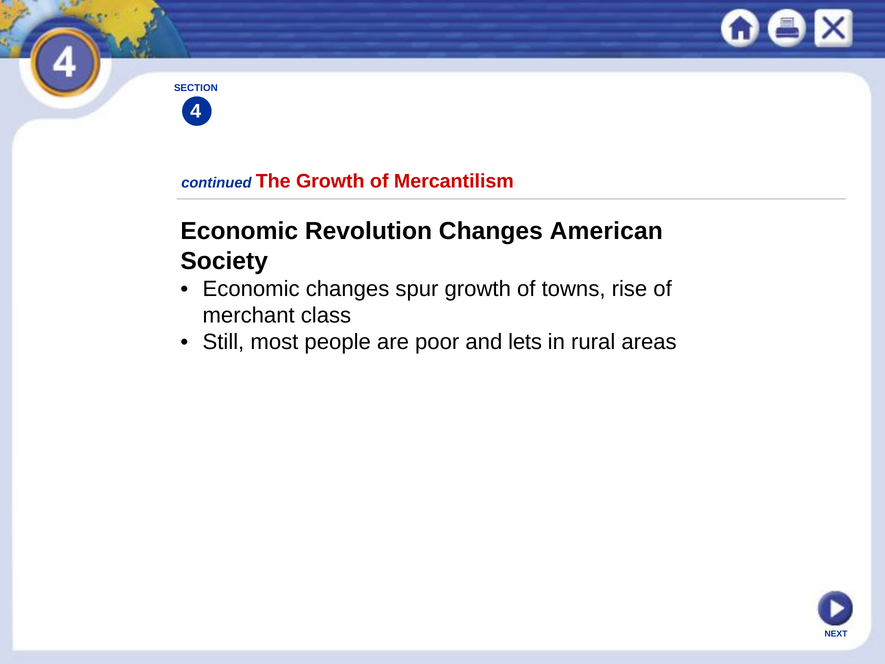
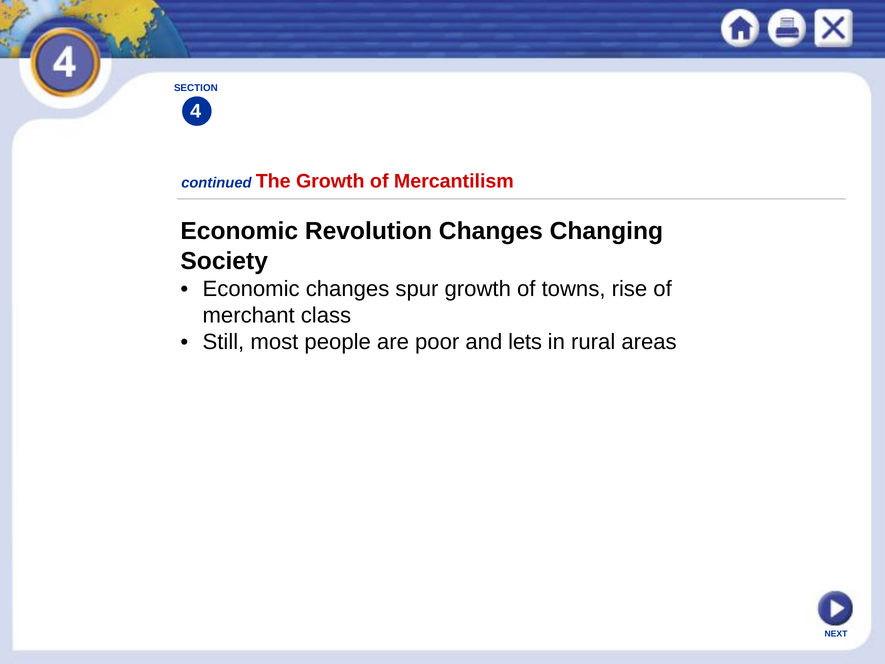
American: American -> Changing (606, 231)
